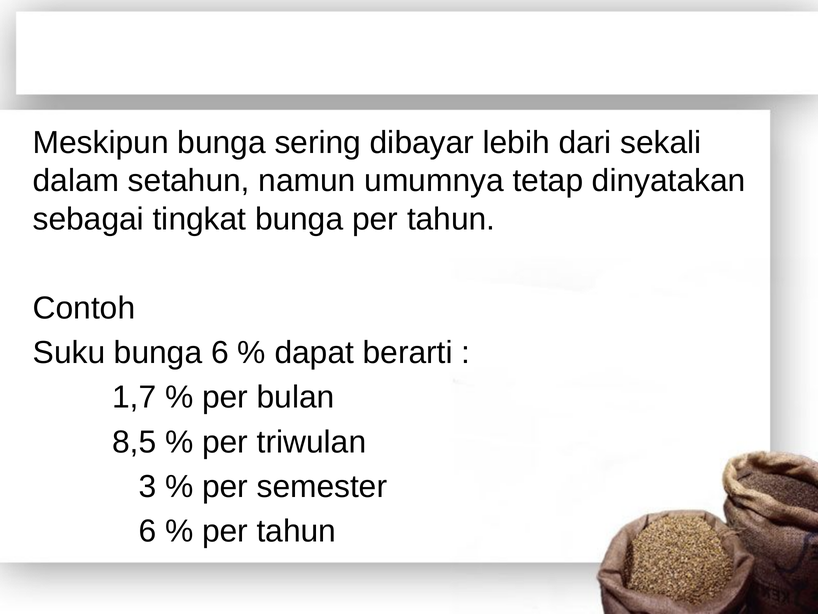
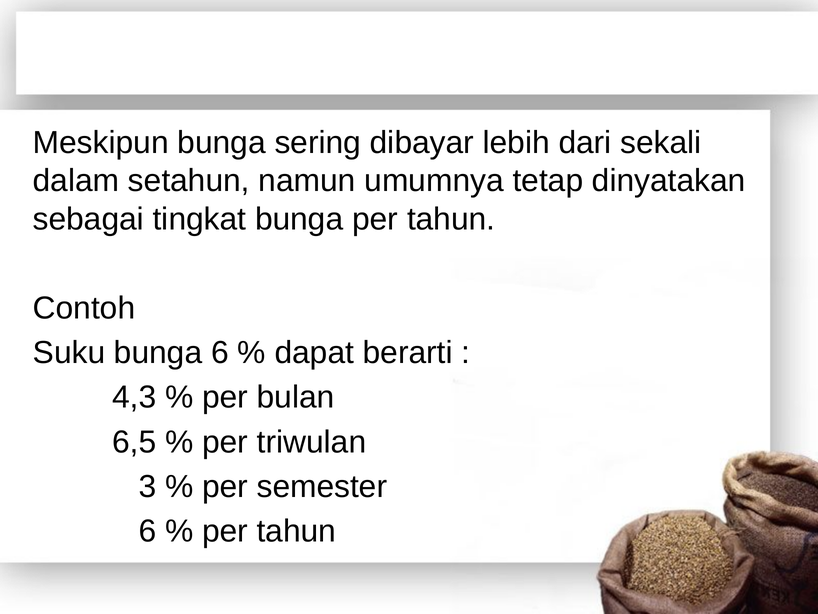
1,7: 1,7 -> 4,3 (134, 397)
8,5: 8,5 -> 6,5 (134, 442)
